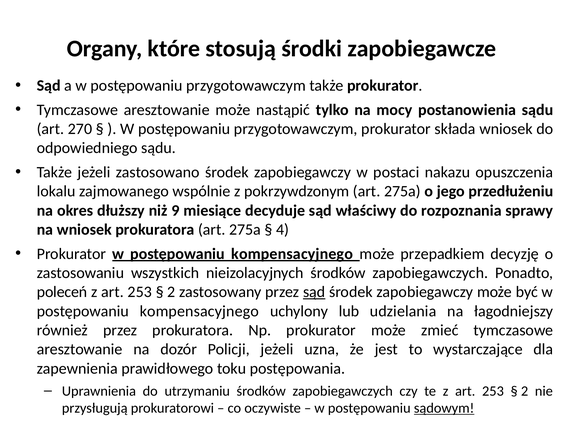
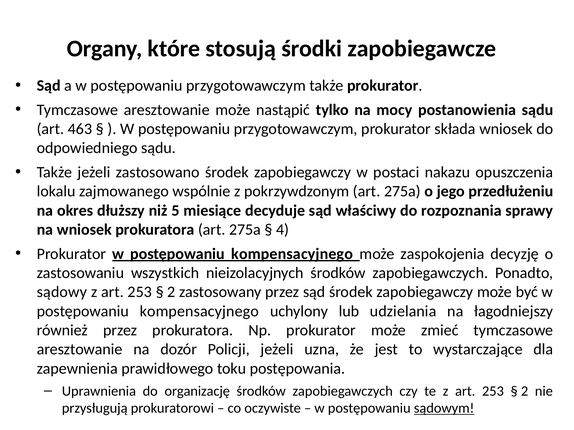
270: 270 -> 463 (80, 129)
9: 9 -> 5 (176, 211)
przepadkiem: przepadkiem -> zaspokojenia (443, 254)
poleceń: poleceń -> sądowy (62, 292)
sąd underline: present -> none (314, 292)
utrzymaniu: utrzymaniu -> organizację (197, 391)
